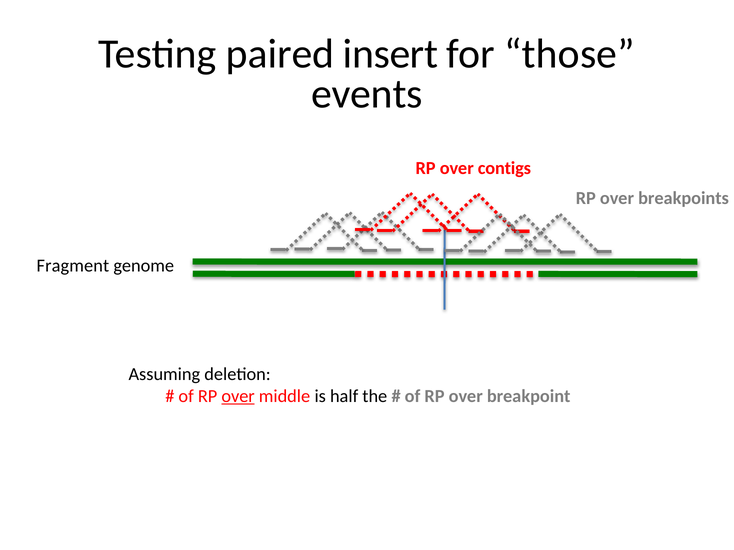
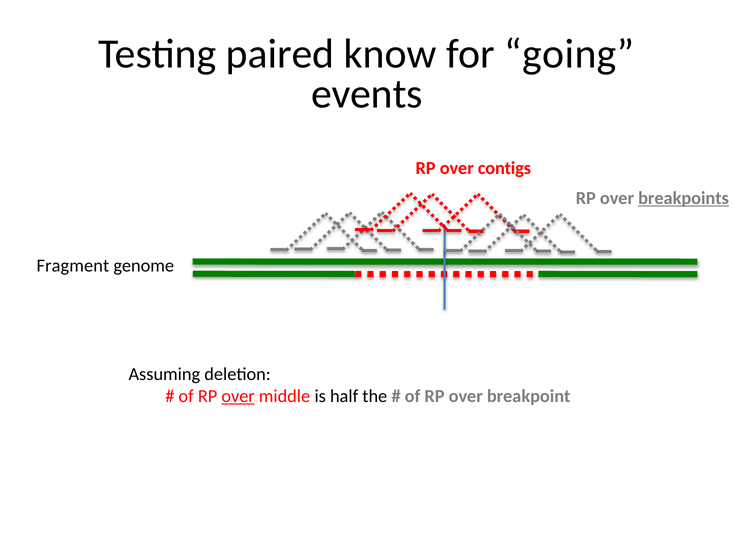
insert: insert -> know (390, 54)
those: those -> going (569, 54)
breakpoints underline: none -> present (684, 198)
